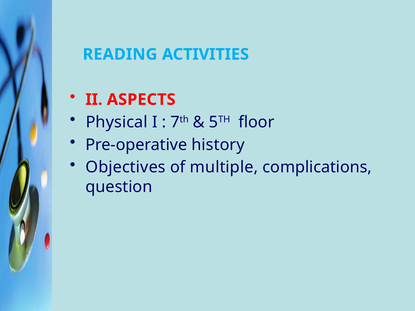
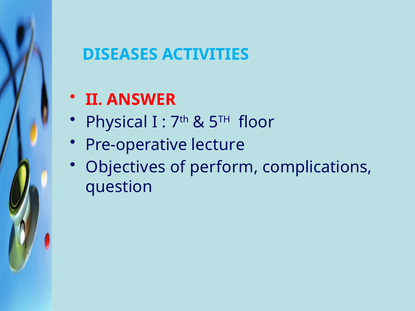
READING: READING -> DISEASES (120, 54)
ASPECTS: ASPECTS -> ANSWER (141, 100)
history: history -> lecture (218, 145)
multiple: multiple -> perform (224, 167)
